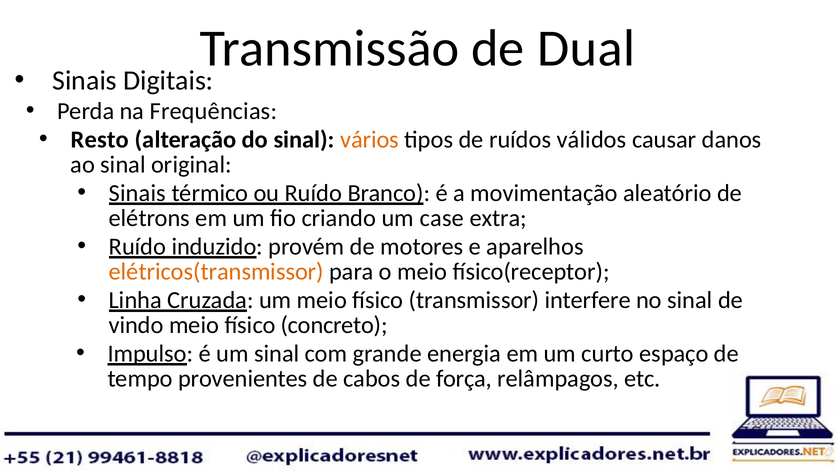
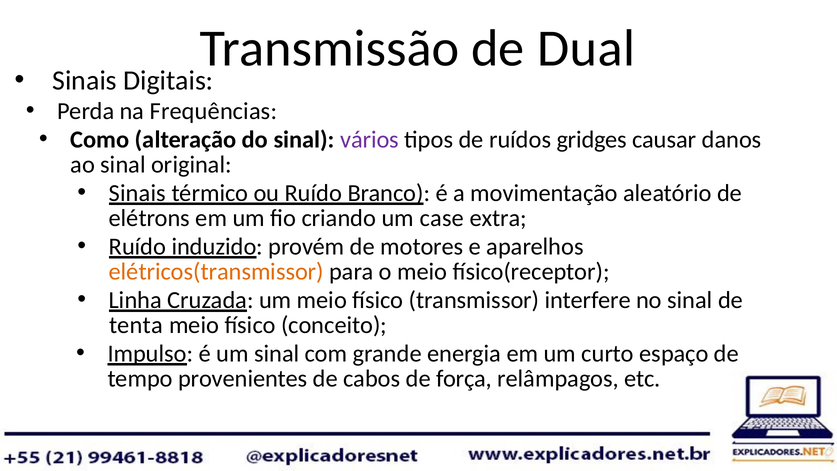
Resto: Resto -> Como (100, 140)
vários colour: orange -> purple (370, 140)
válidos: válidos -> gridges (592, 140)
vindo: vindo -> tenta (136, 325)
concreto: concreto -> conceito (334, 325)
